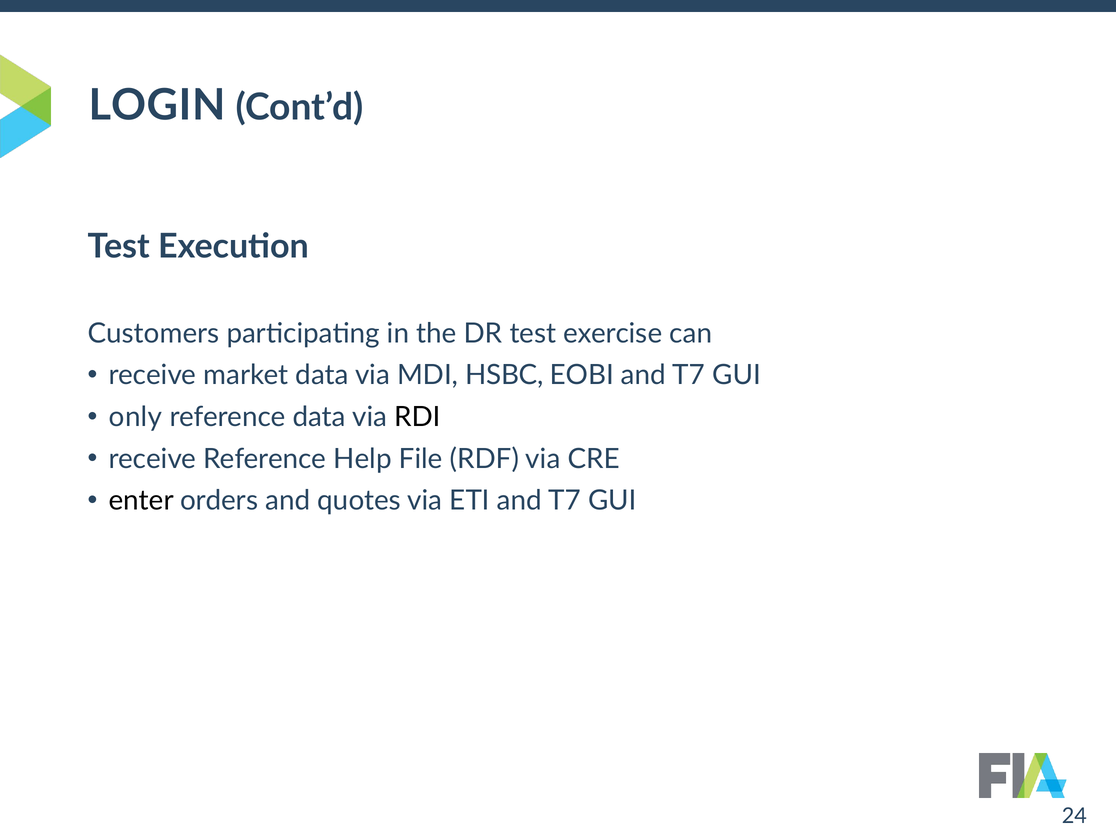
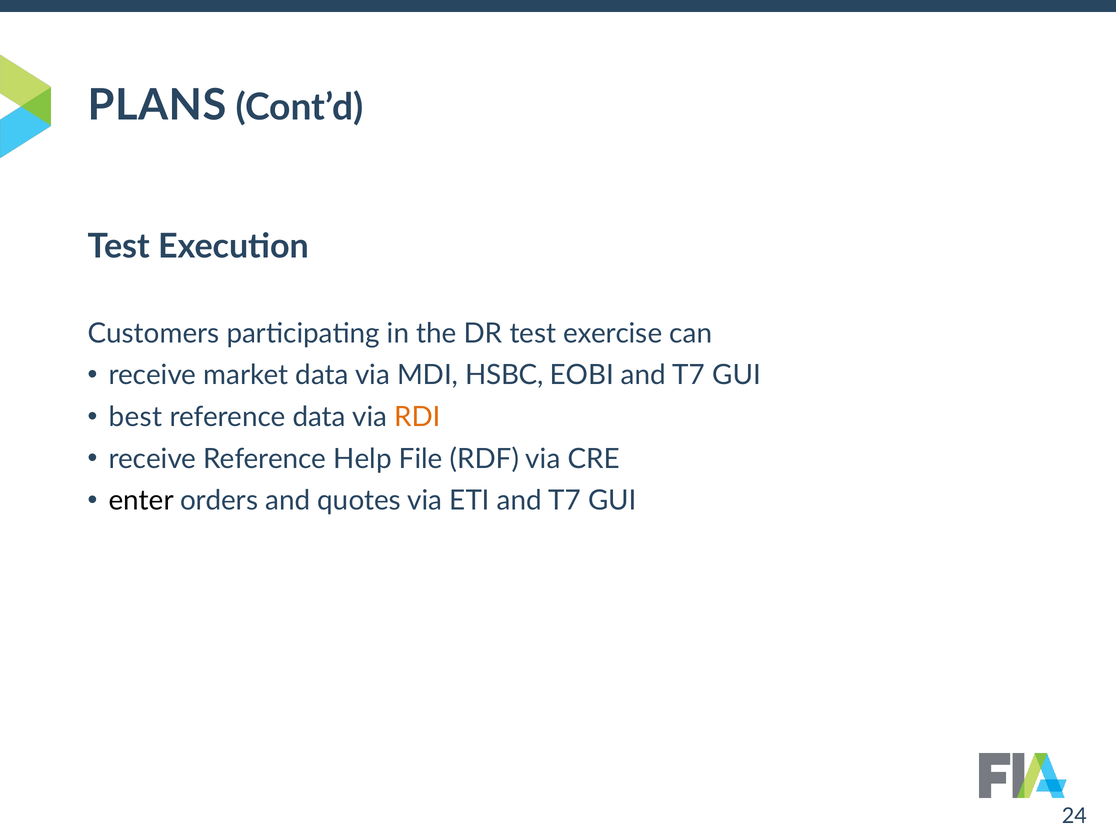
LOGIN: LOGIN -> PLANS (157, 106)
only: only -> best (136, 417)
RDI colour: black -> orange (418, 417)
